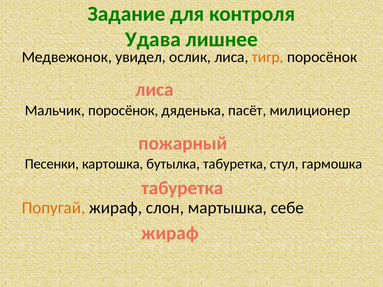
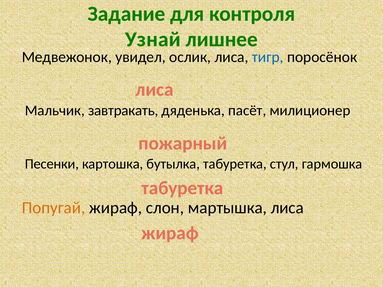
Удава: Удава -> Узнай (153, 39)
тигр colour: orange -> blue (268, 57)
Мальчик поросёнок: поросёнок -> завтракать (123, 111)
мартышка себе: себе -> лиса (287, 208)
